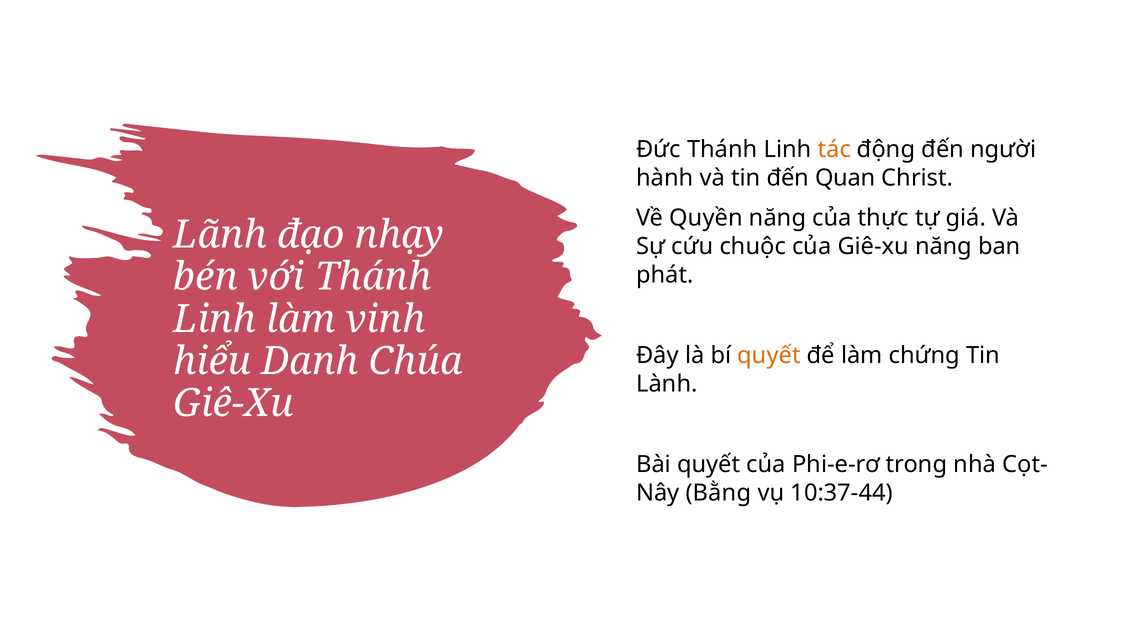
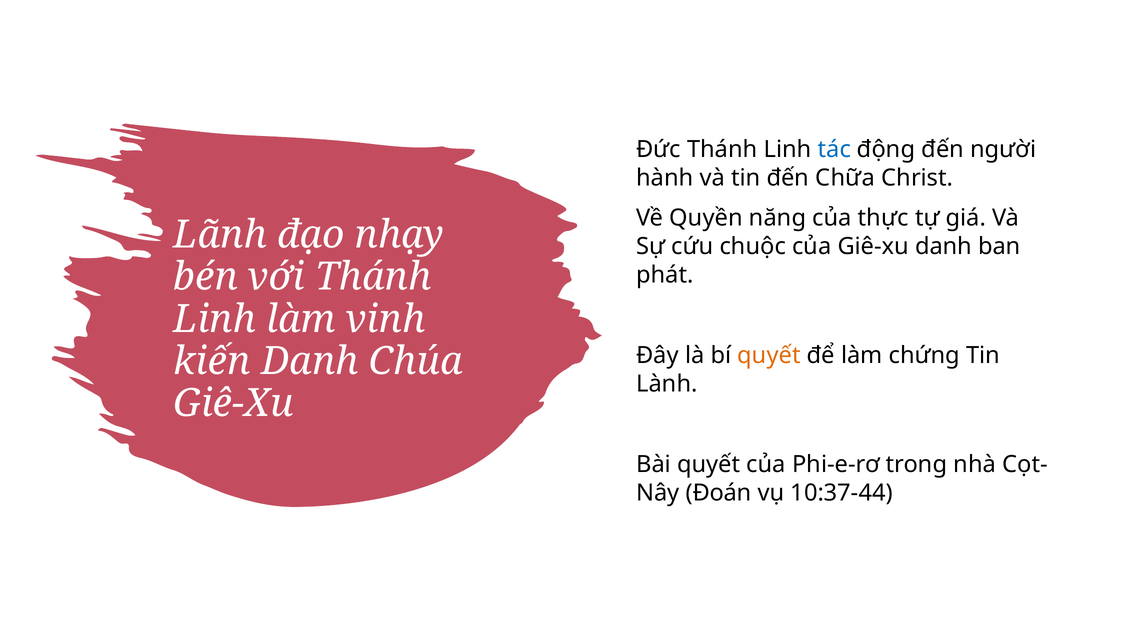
tác colour: orange -> blue (834, 149)
Quan: Quan -> Chữa (845, 178)
Giê-xu năng: năng -> danh (944, 246)
hiểu: hiểu -> kiến (212, 361)
Bằng: Bằng -> Đoán (719, 493)
